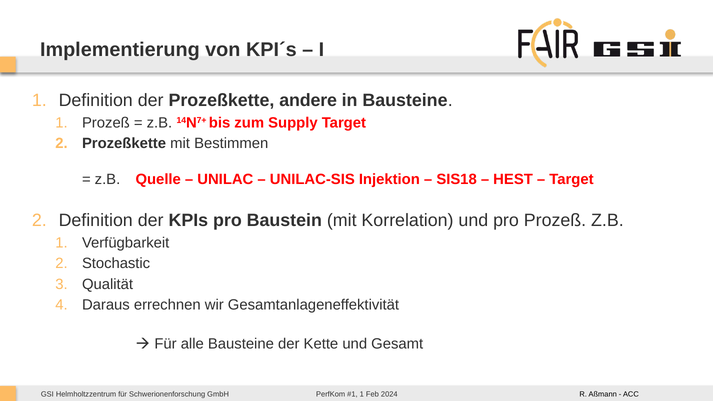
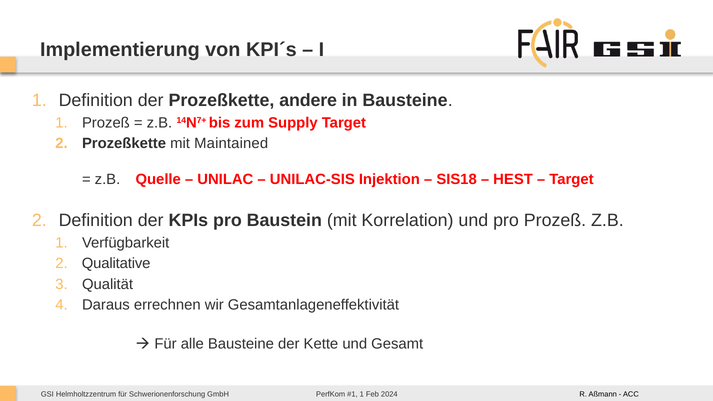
Bestimmen: Bestimmen -> Maintained (231, 144)
Stochastic: Stochastic -> Qualitative (116, 264)
